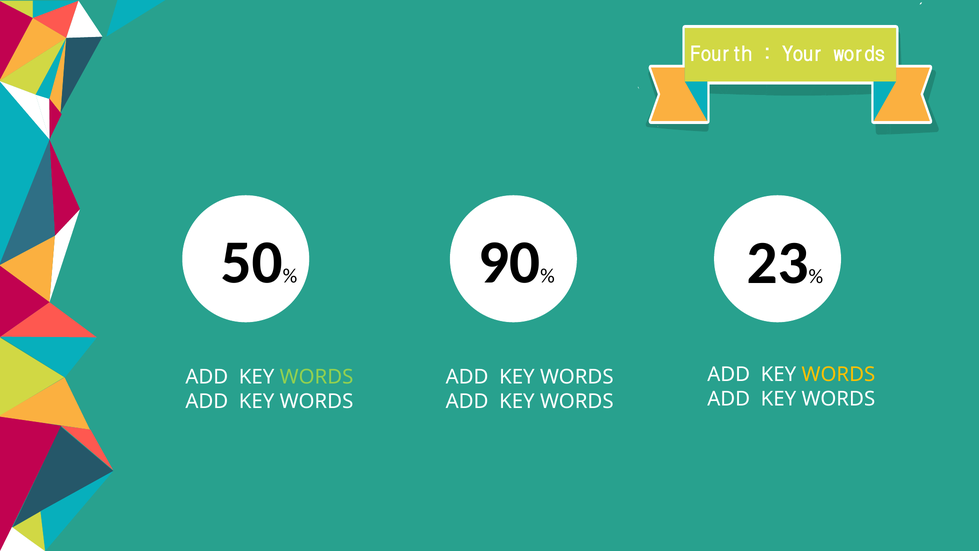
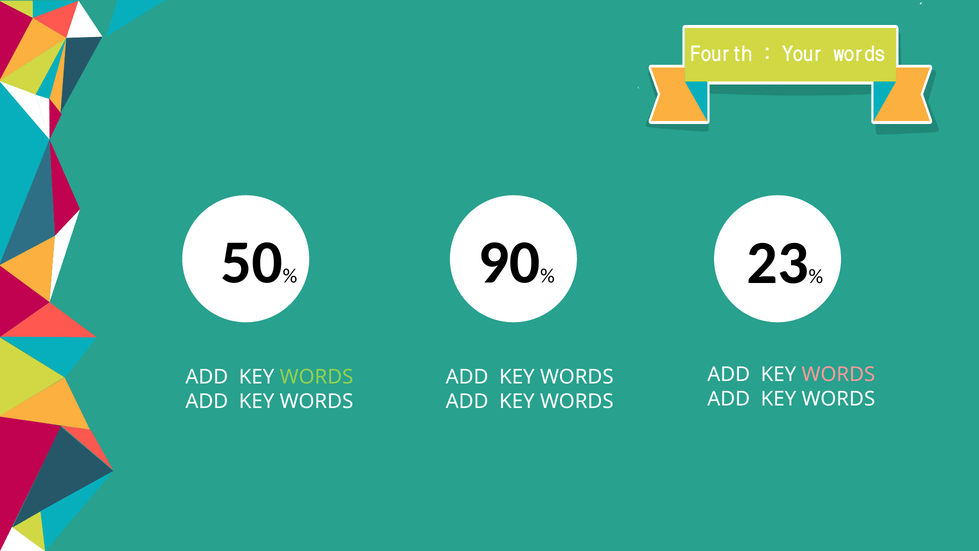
WORDS colour: yellow -> pink (838, 374)
